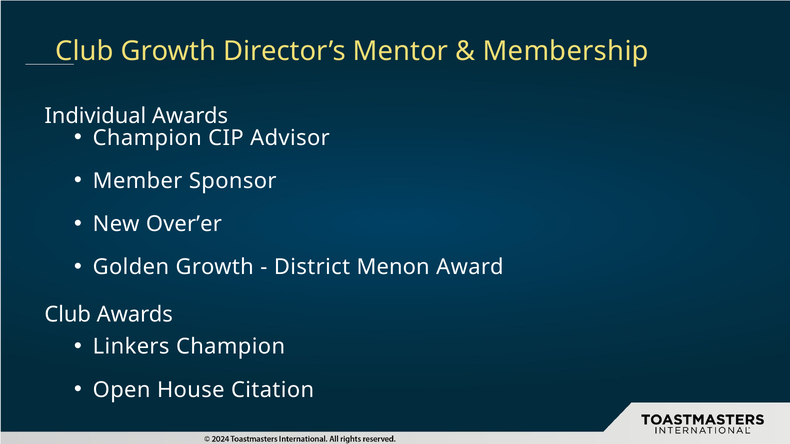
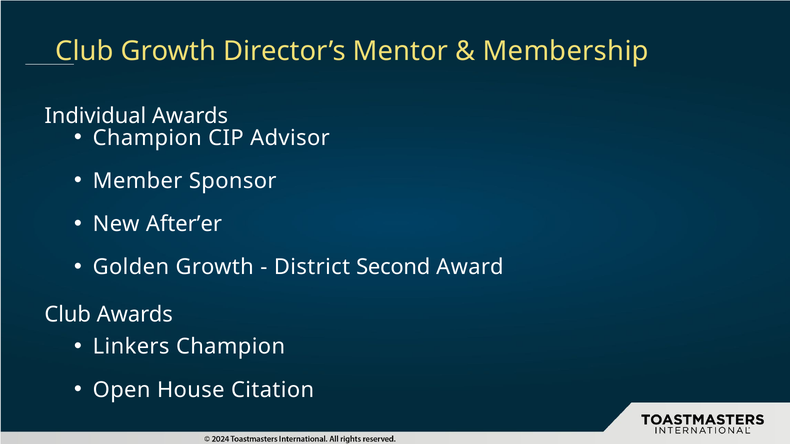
Over’er: Over’er -> After’er (184, 224)
Menon: Menon -> Second (393, 267)
